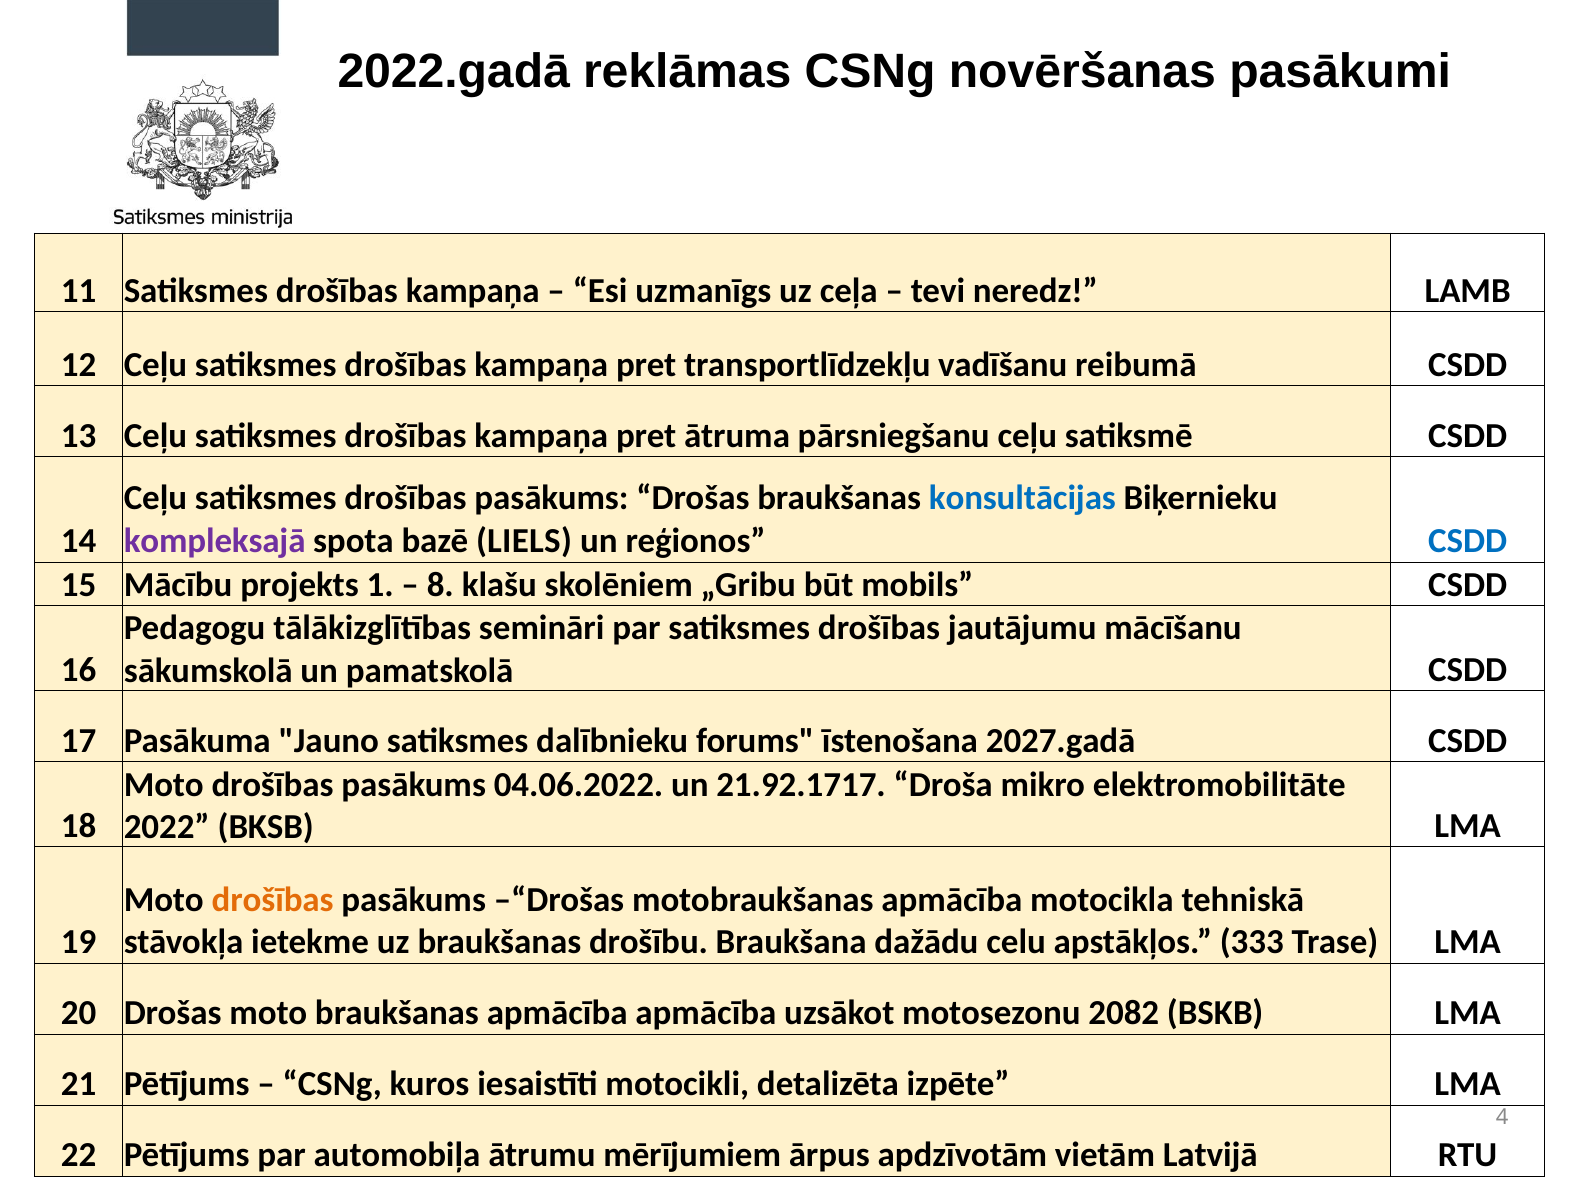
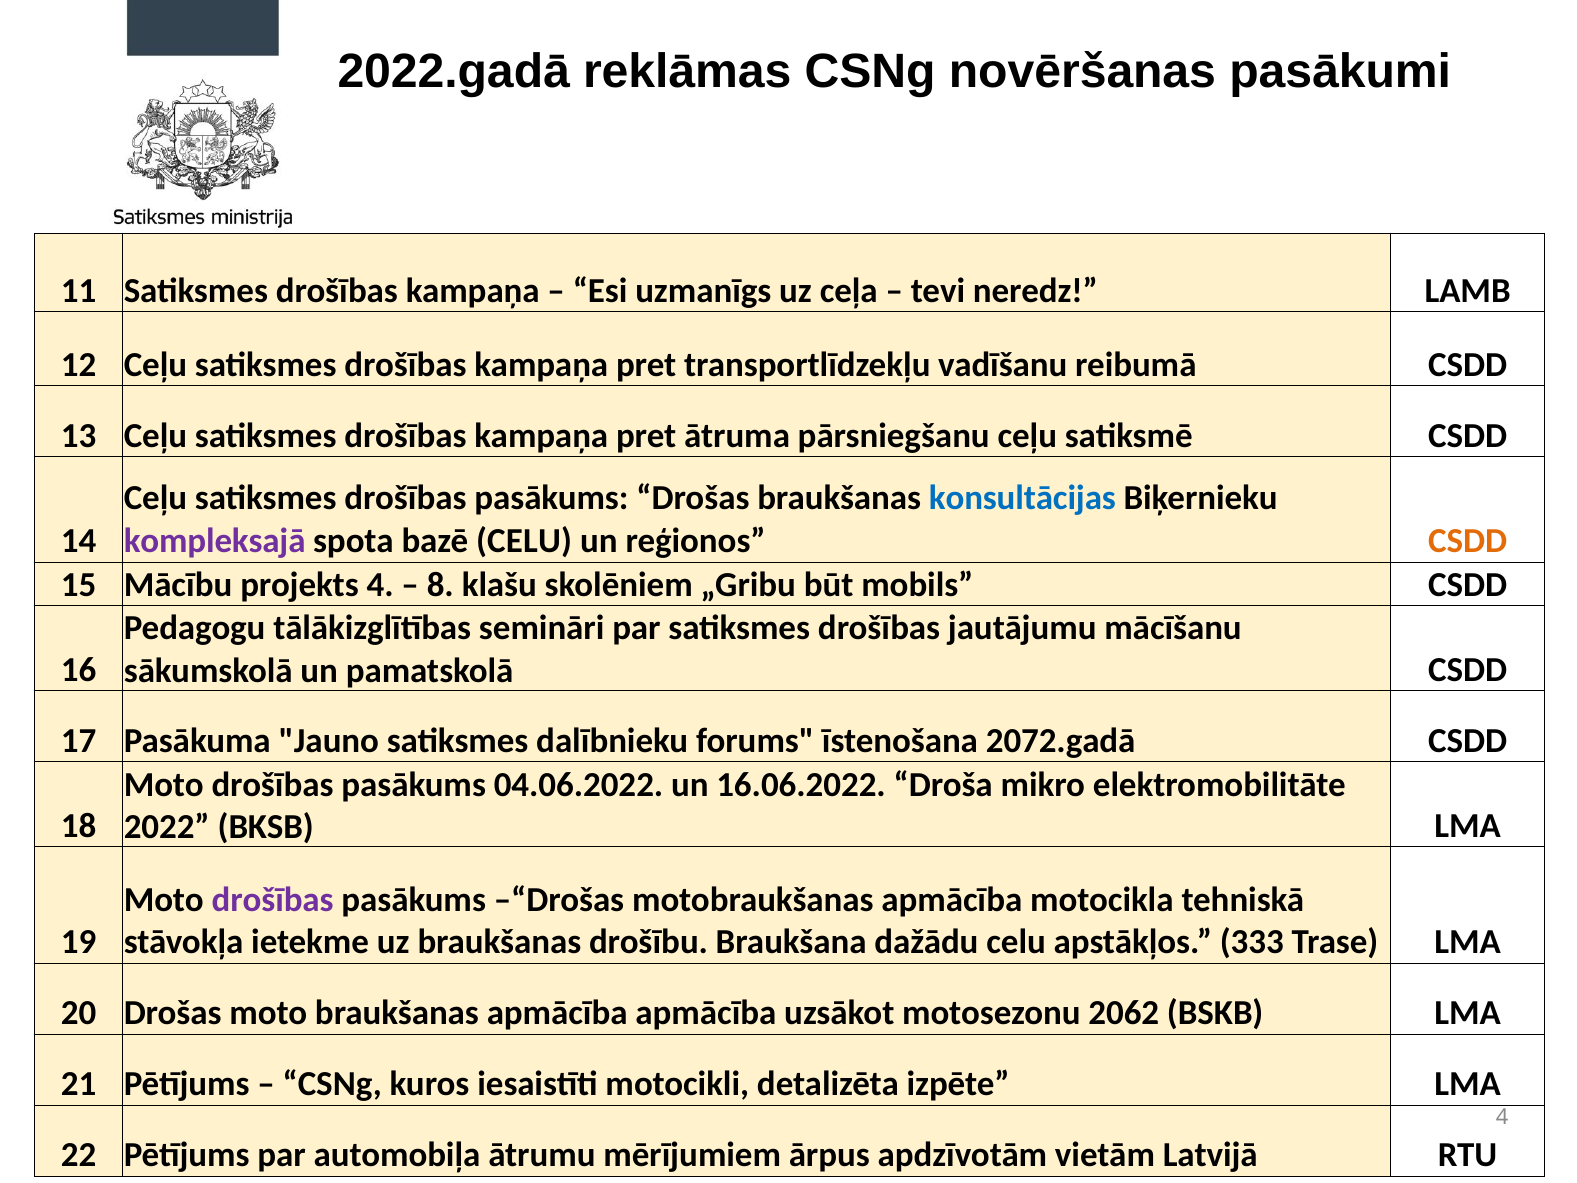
bazē LIELS: LIELS -> CELU (524, 541)
CSDD colour: blue -> orange (1468, 541)
projekts 1: 1 -> 4 (380, 585)
2027.gadā: 2027.gadā -> 2072.gadā (1061, 741)
21.92.1717: 21.92.1717 -> 16.06.2022 (801, 784)
drošības colour: orange -> purple (273, 899)
2082: 2082 -> 2062 (1124, 1013)
